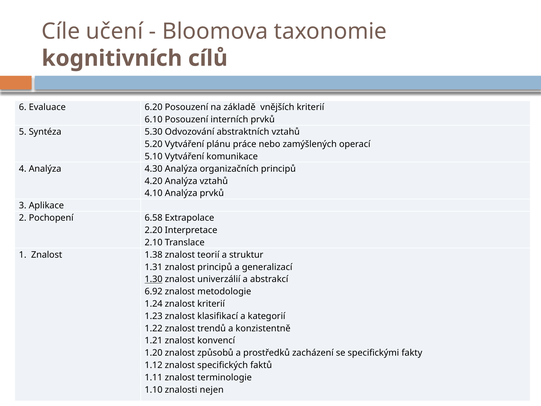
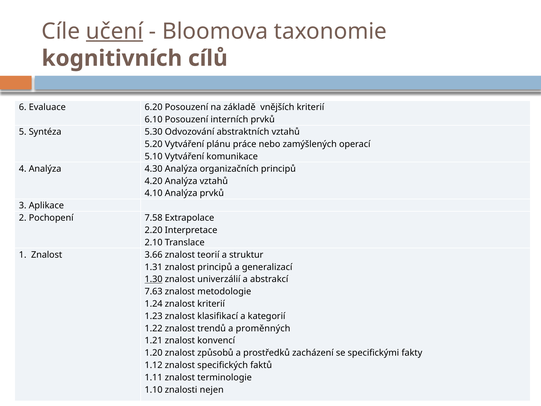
učení underline: none -> present (115, 31)
6.58: 6.58 -> 7.58 (154, 218)
1.38: 1.38 -> 3.66 (154, 255)
6.92: 6.92 -> 7.63 (154, 291)
konzistentně: konzistentně -> proměnných (263, 328)
